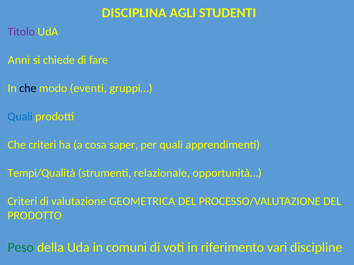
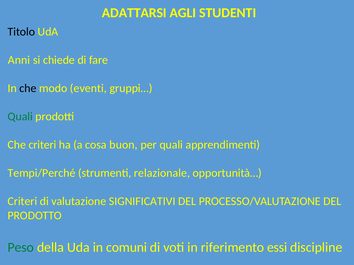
DISCIPLINA: DISCIPLINA -> ADATTARSI (134, 13)
Titolo colour: purple -> black (21, 32)
Quali colour: blue -> green (20, 117)
saper: saper -> buon (124, 145)
Tempi/Qualità: Tempi/Qualità -> Tempi/Perché (42, 173)
GEOMETRICA: GEOMETRICA -> SIGNIFICATIVI (142, 202)
vari: vari -> essi (277, 248)
